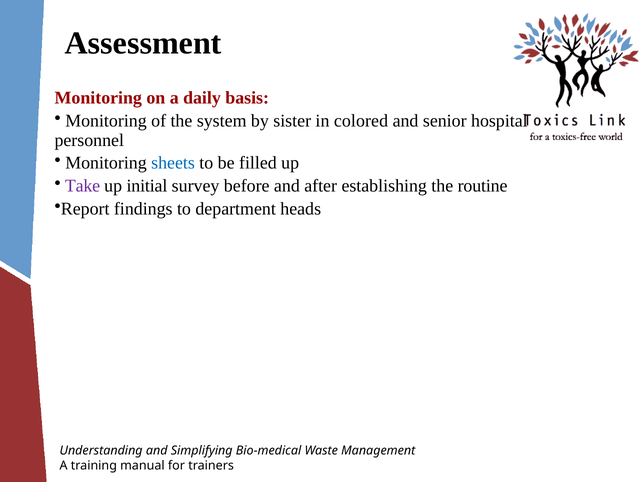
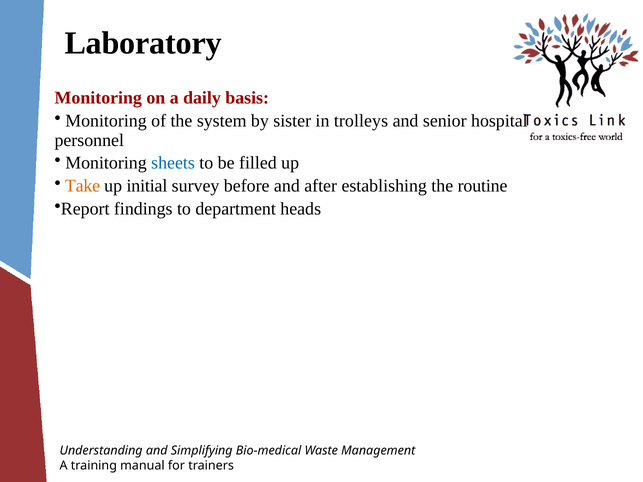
Assessment: Assessment -> Laboratory (143, 43)
colored: colored -> trolleys (361, 121)
Take colour: purple -> orange (83, 186)
